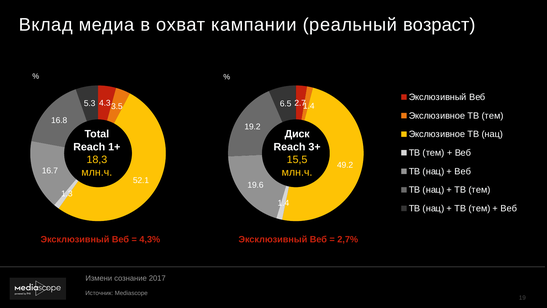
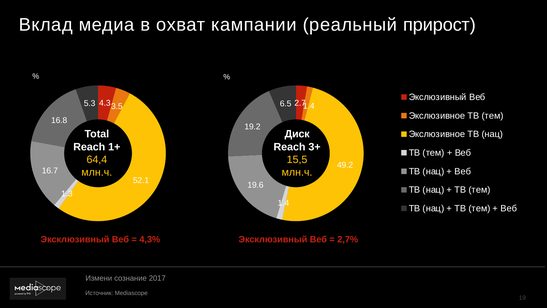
возраст: возраст -> прирост (440, 25)
18,3: 18,3 -> 64,4 (97, 160)
